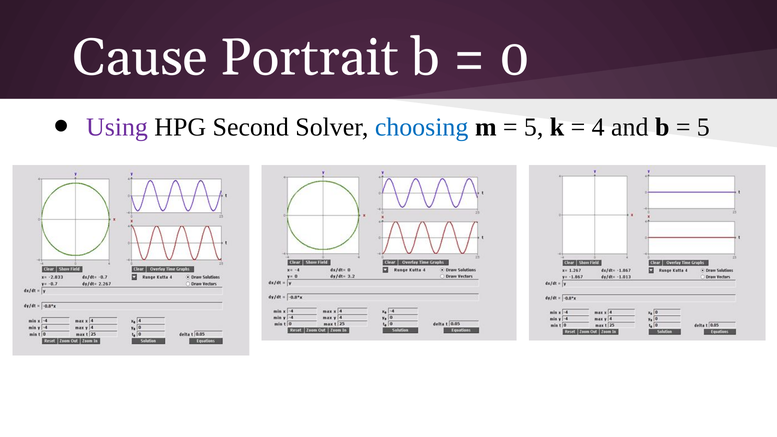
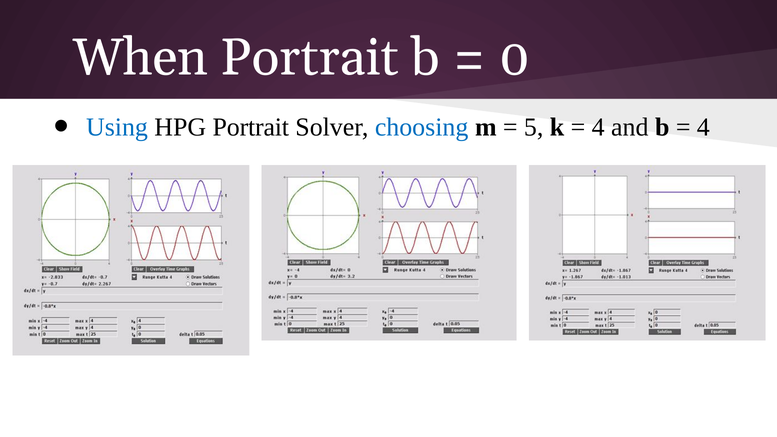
Cause: Cause -> When (140, 58)
Using colour: purple -> blue (117, 127)
HPG Second: Second -> Portrait (251, 127)
5: 5 -> 4 (703, 127)
